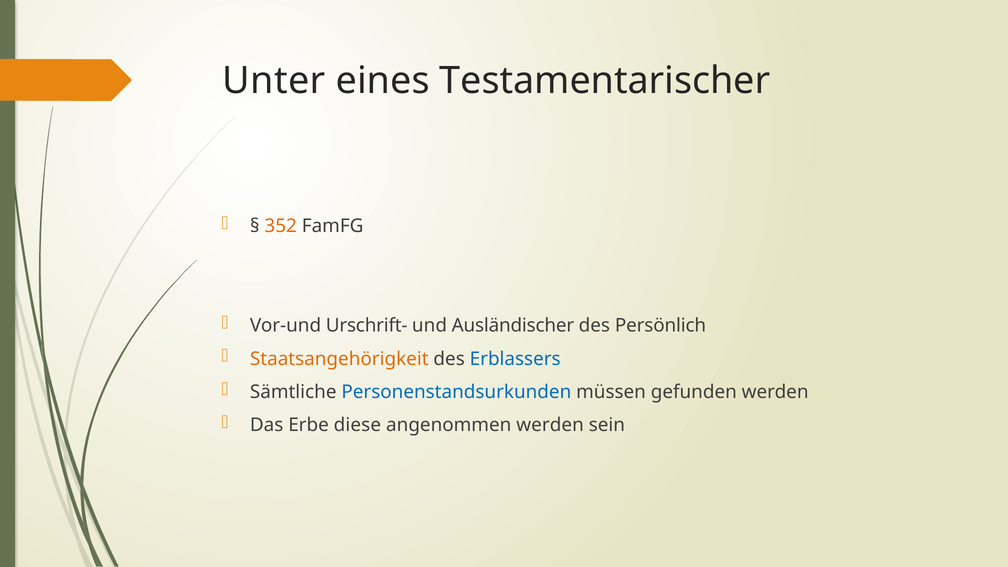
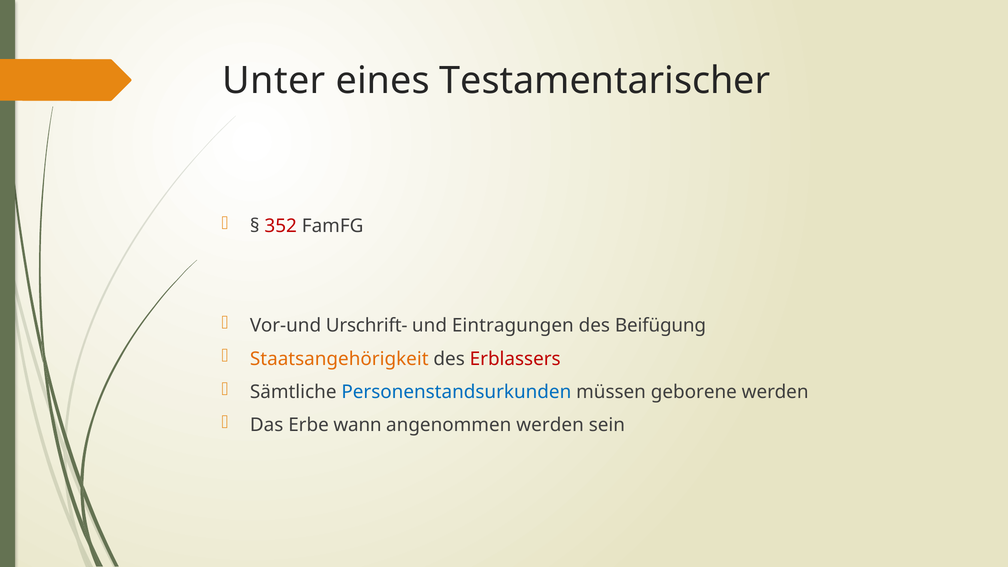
352 colour: orange -> red (281, 226)
Ausländischer: Ausländischer -> Eintragungen (513, 326)
Persönlich: Persönlich -> Beifügung (661, 326)
Erblassers colour: blue -> red (515, 359)
gefunden: gefunden -> geborene (694, 392)
diese: diese -> wann (358, 425)
